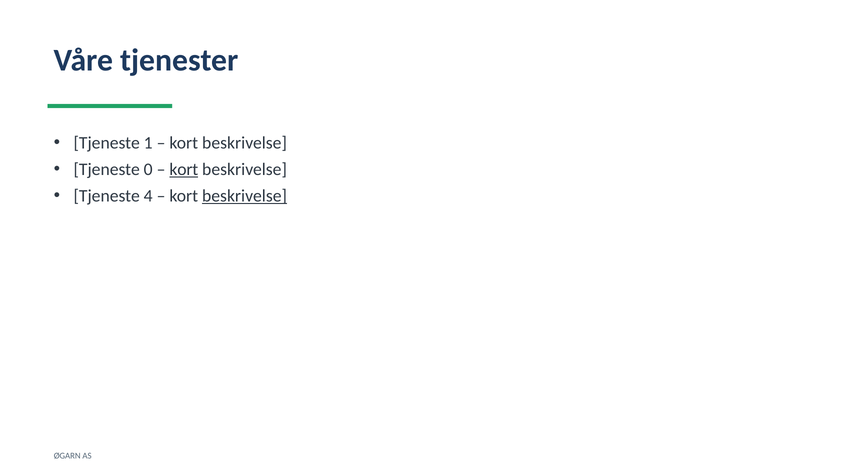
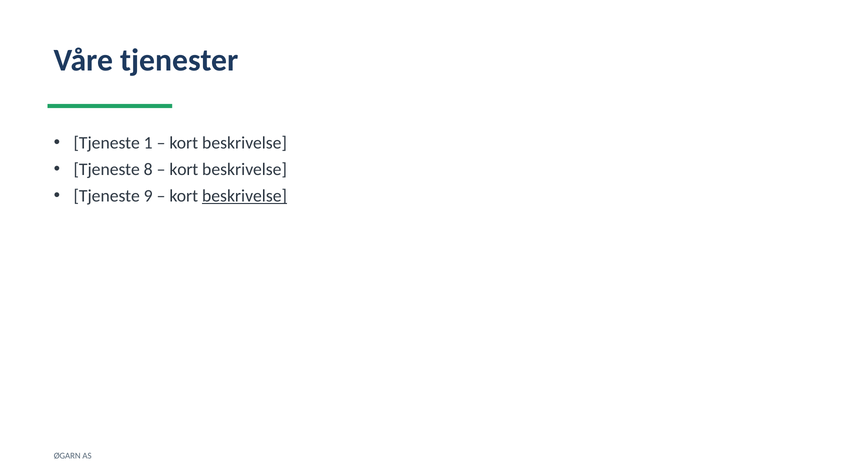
0: 0 -> 8 (148, 170)
kort underline: present -> none (184, 170)
4: 4 -> 9 (148, 196)
